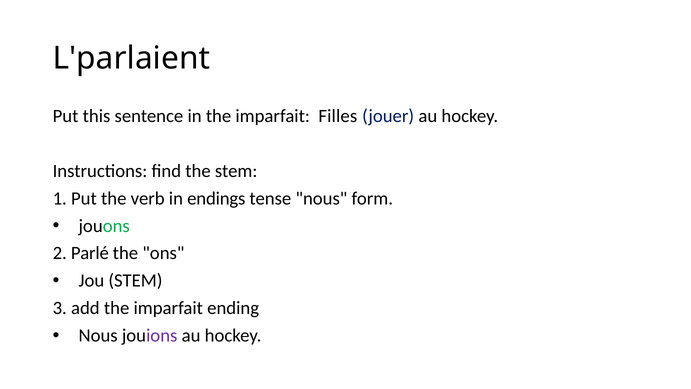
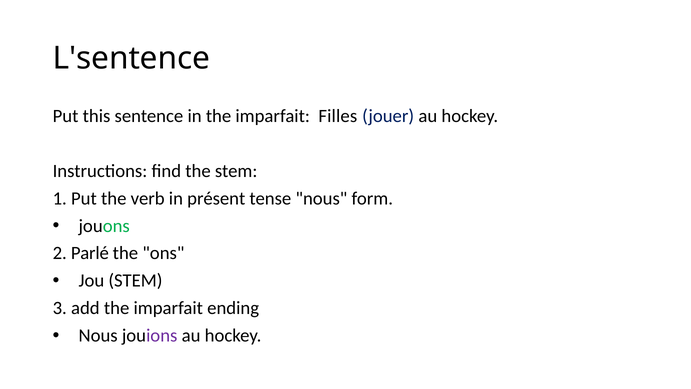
L'parlaient: L'parlaient -> L'sentence (131, 58)
endings: endings -> présent (216, 198)
